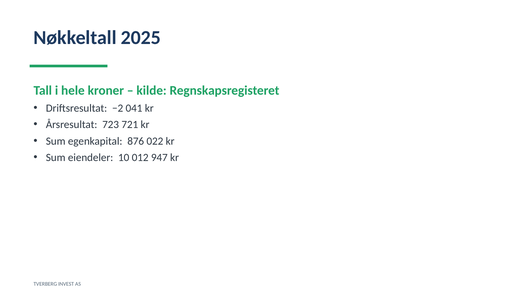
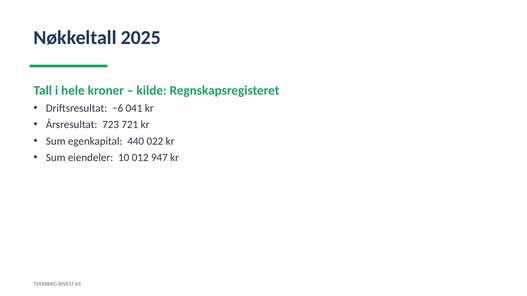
−2: −2 -> −6 (118, 108)
876: 876 -> 440 (136, 141)
